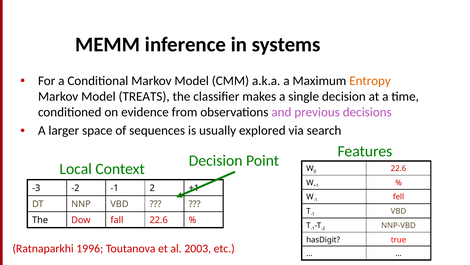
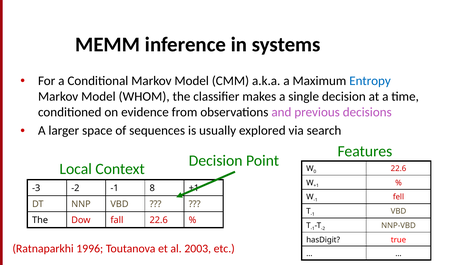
Entropy colour: orange -> blue (370, 81)
TREATS: TREATS -> WHOM (144, 96)
2: 2 -> 8 (152, 188)
